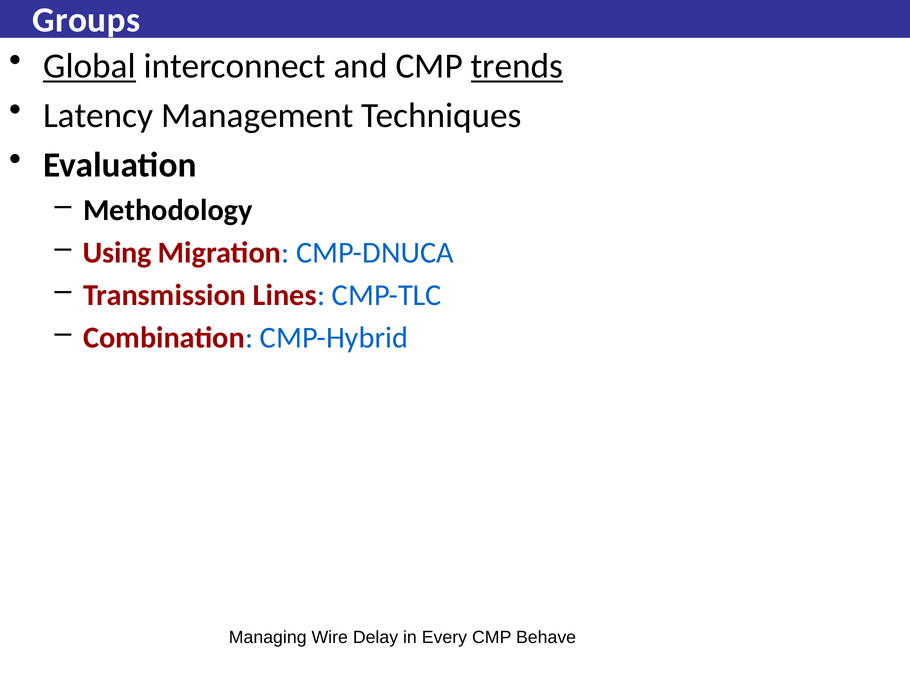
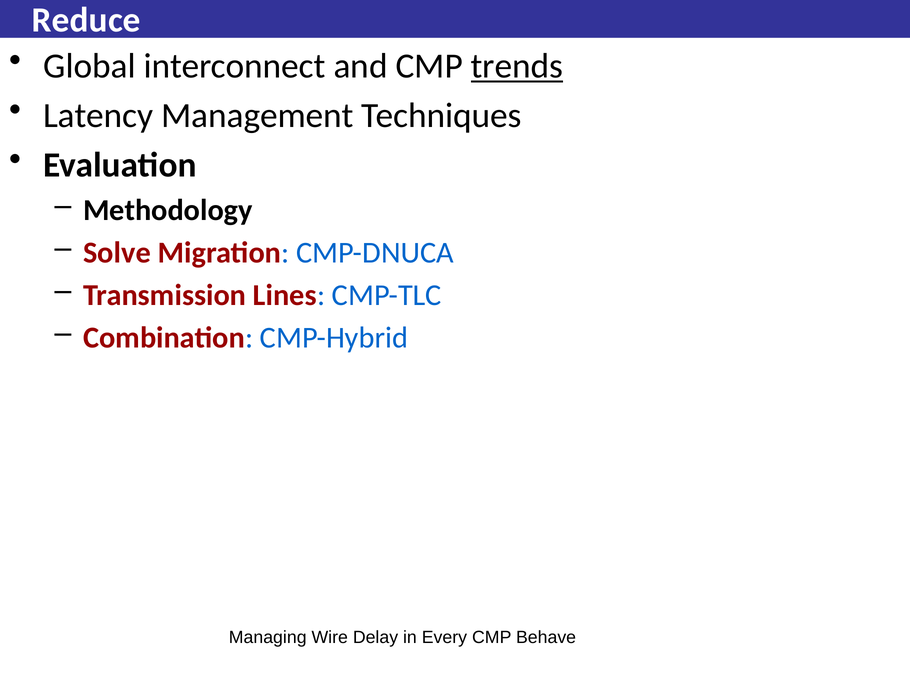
Groups: Groups -> Reduce (86, 20)
Global underline: present -> none (90, 66)
Using: Using -> Solve (117, 253)
